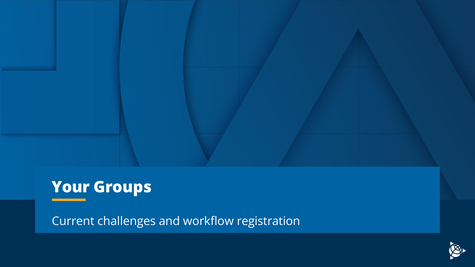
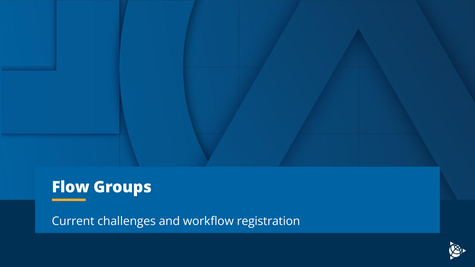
Your: Your -> Flow (71, 187)
